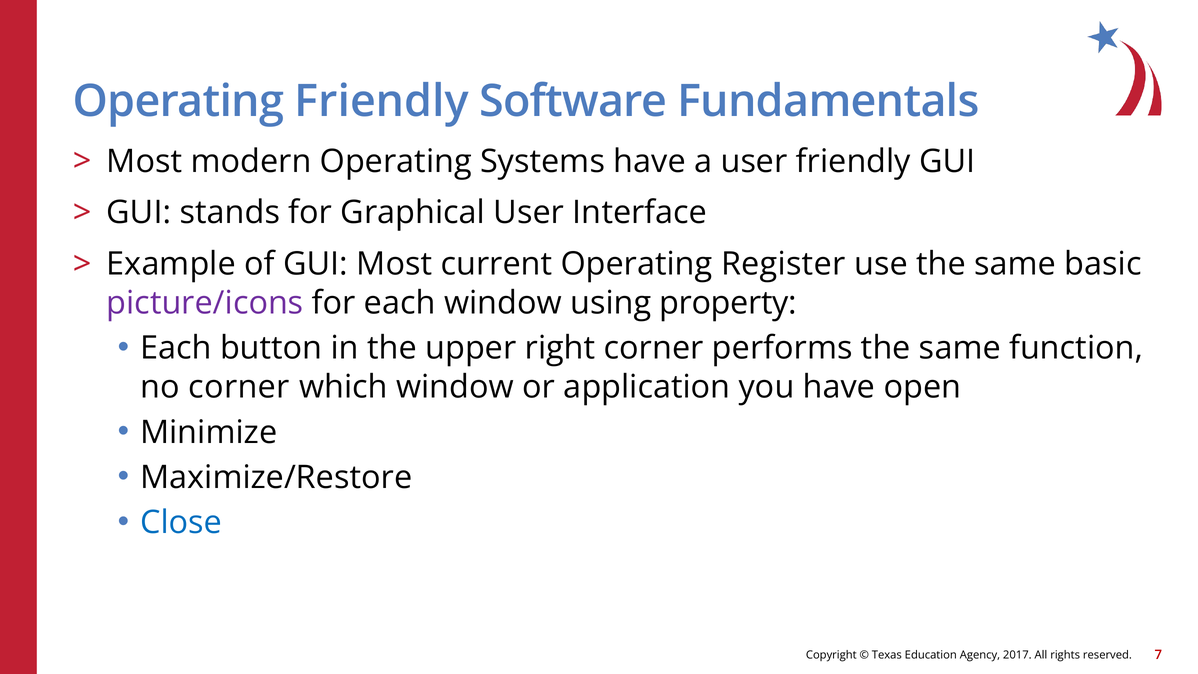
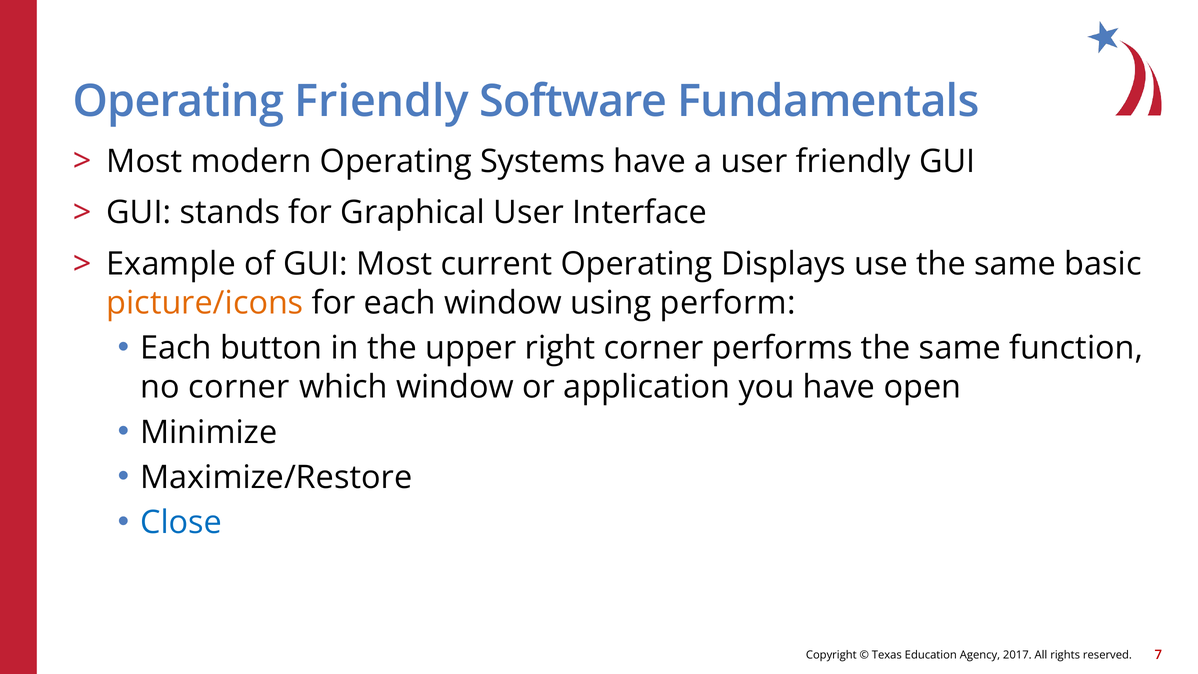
Register: Register -> Displays (783, 264)
picture/icons colour: purple -> orange (205, 303)
property: property -> perform (728, 303)
